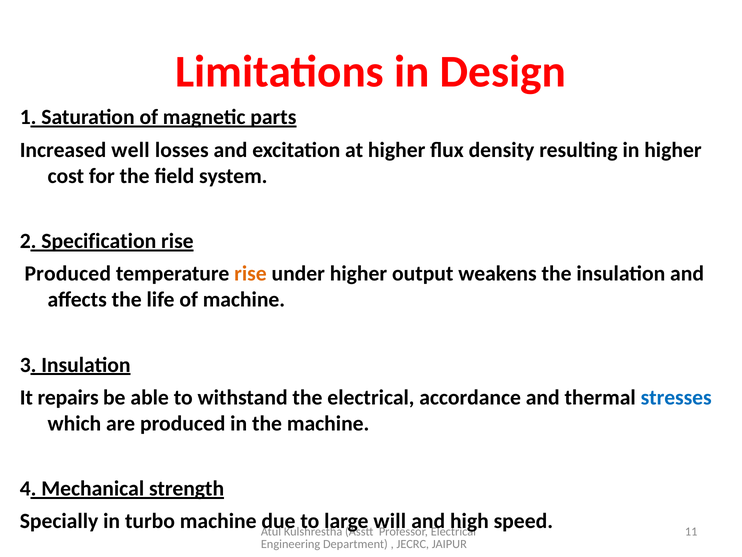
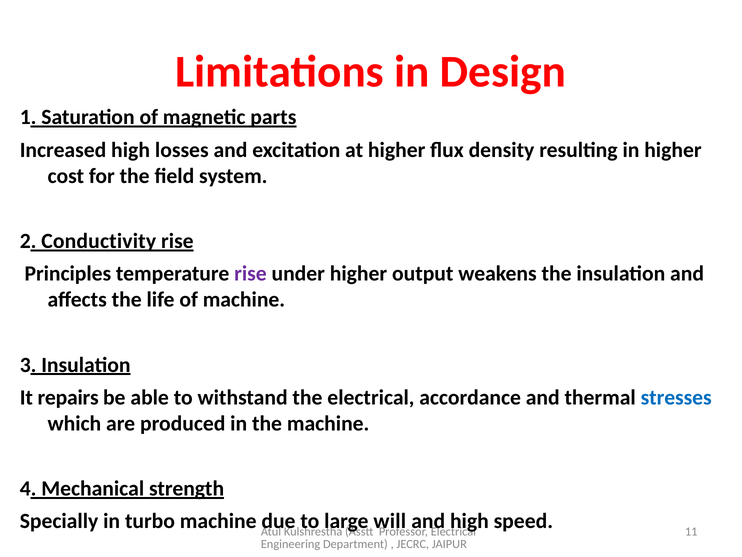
Increased well: well -> high (131, 150)
Specification: Specification -> Conductivity (99, 241)
Produced: Produced -> Principles (68, 273)
rise colour: orange -> purple (250, 273)
